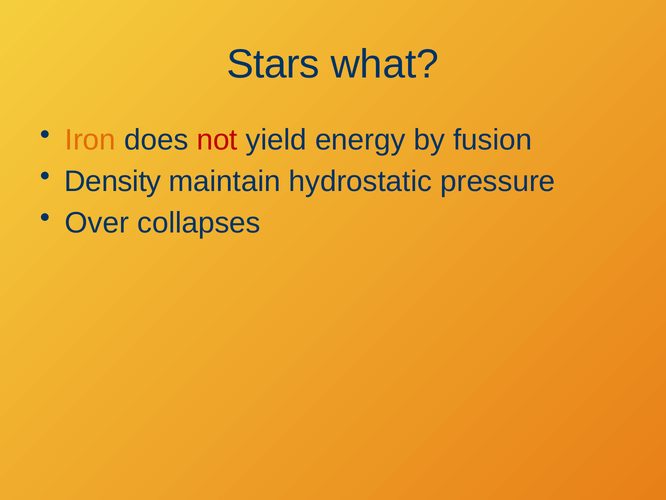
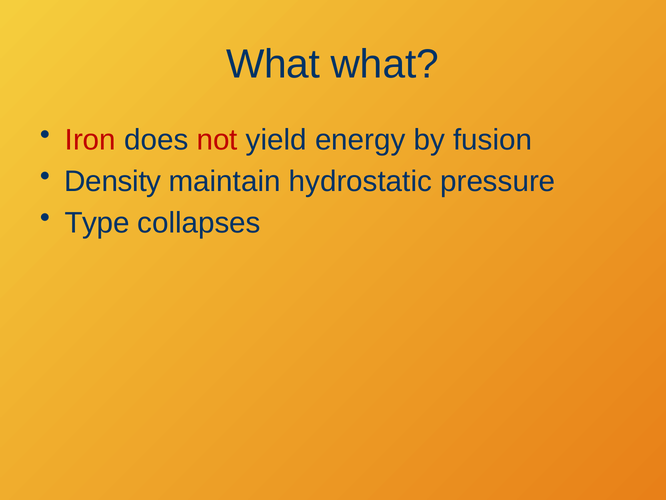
Stars: Stars -> What (273, 64)
Iron colour: orange -> red (90, 140)
Over: Over -> Type (97, 223)
